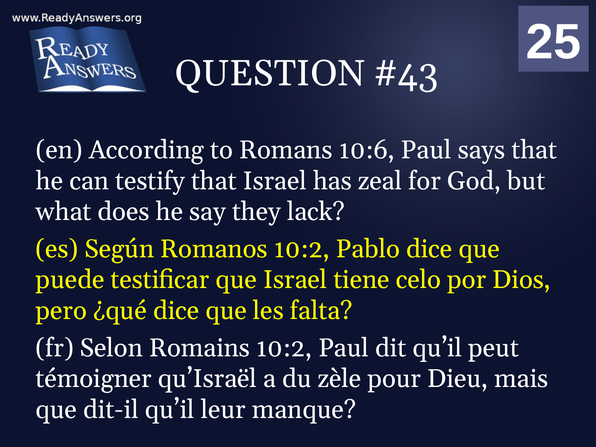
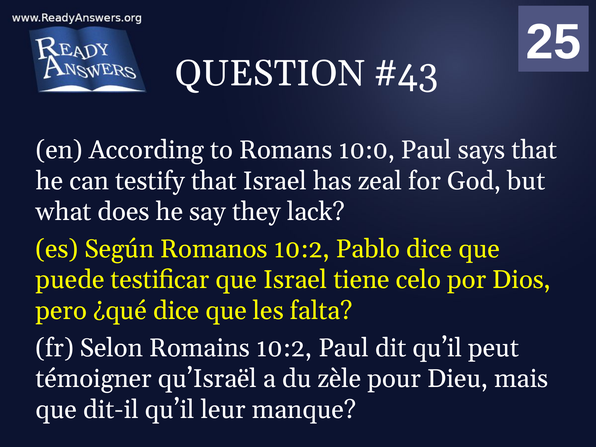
10:6: 10:6 -> 10:0 (367, 150)
